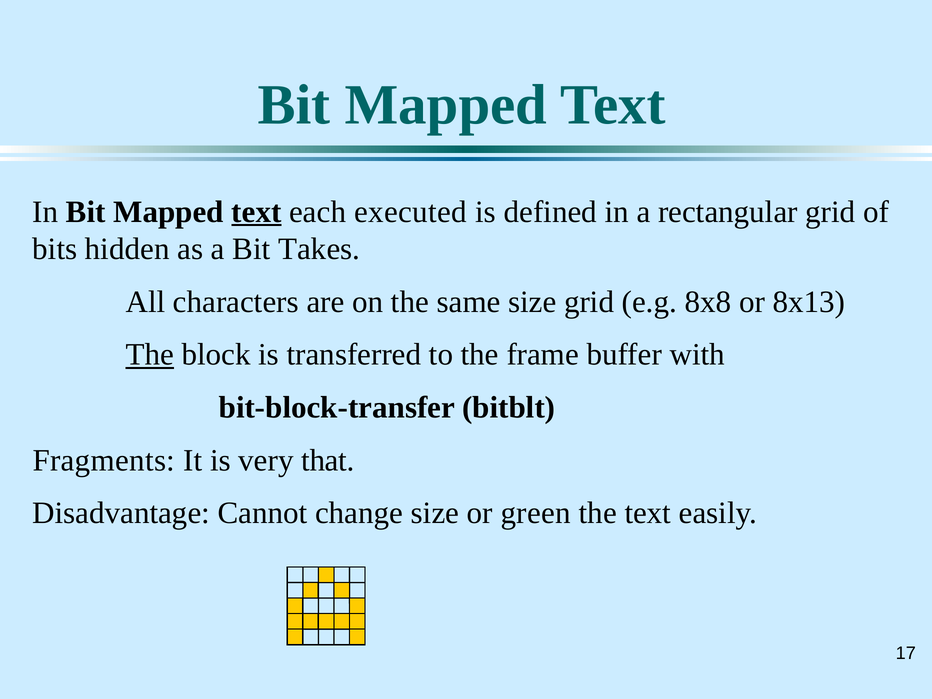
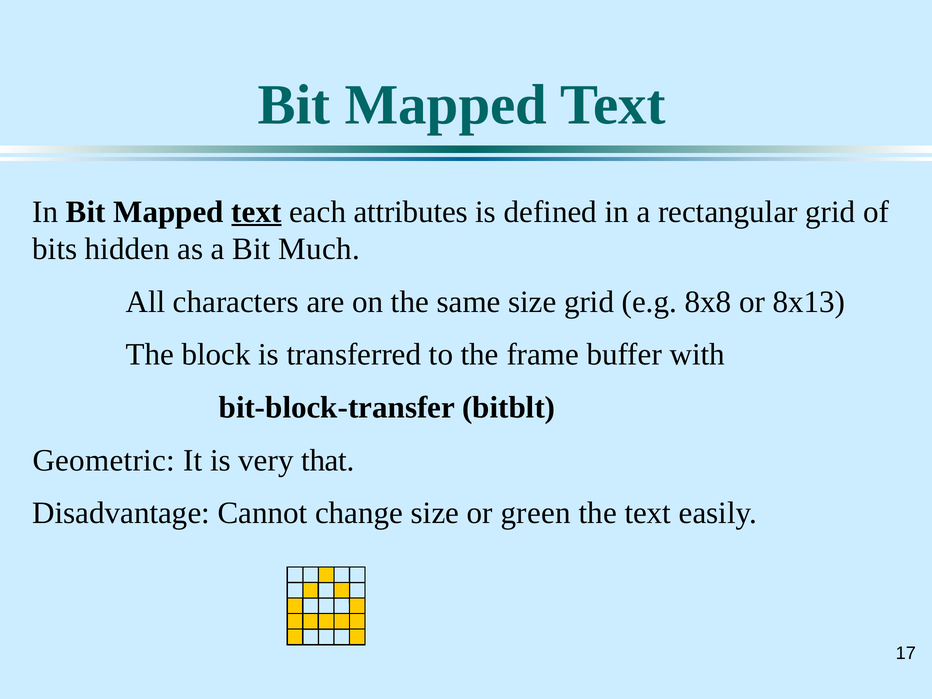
executed: executed -> attributes (411, 212)
Takes: Takes -> Much (319, 249)
The underline: present -> none (150, 355)
Fragments: Fragments -> Geometric (104, 460)
